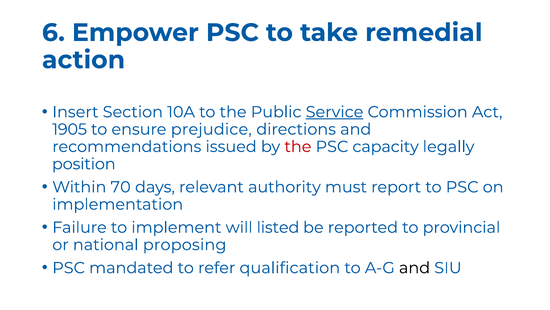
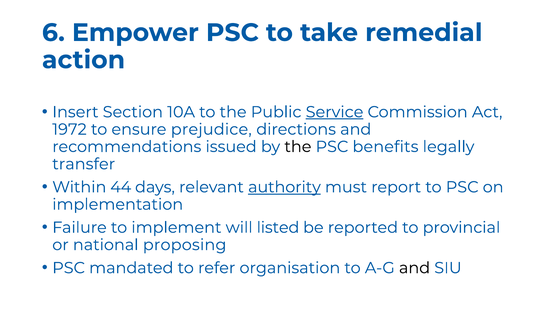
1905: 1905 -> 1972 (69, 129)
the colour: red -> black (298, 146)
capacity: capacity -> benefits (385, 146)
position: position -> transfer (84, 164)
70: 70 -> 44 (121, 187)
authority underline: none -> present (284, 187)
qualification: qualification -> organisation (290, 267)
